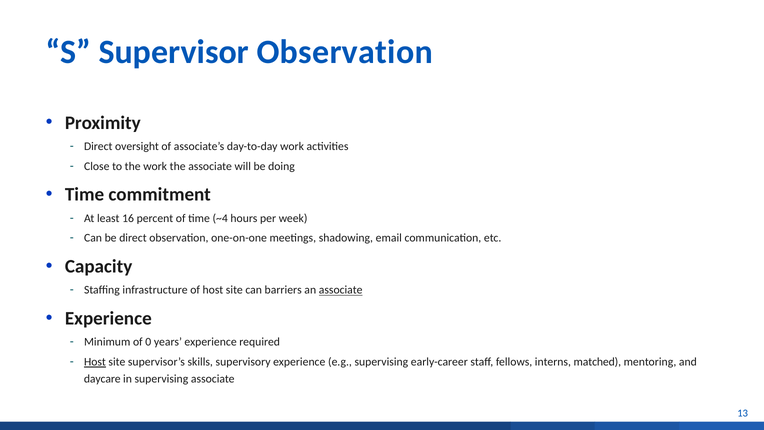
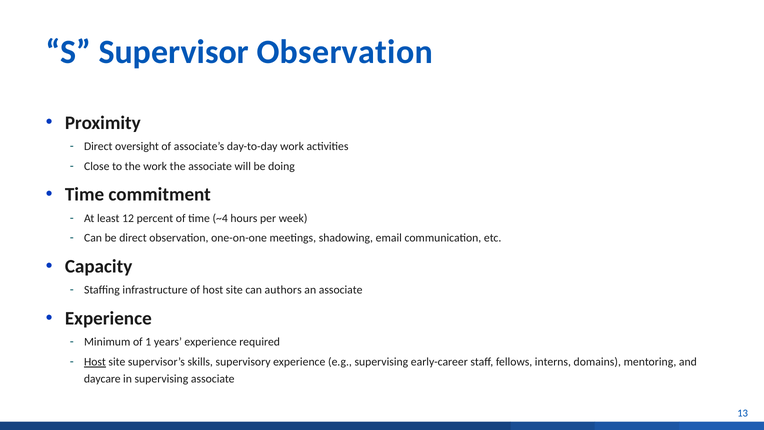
16: 16 -> 12 (128, 218)
barriers: barriers -> authors (283, 290)
associate underline: present -> none (341, 290)
0: 0 -> 1 (148, 342)
matched: matched -> domains (597, 362)
